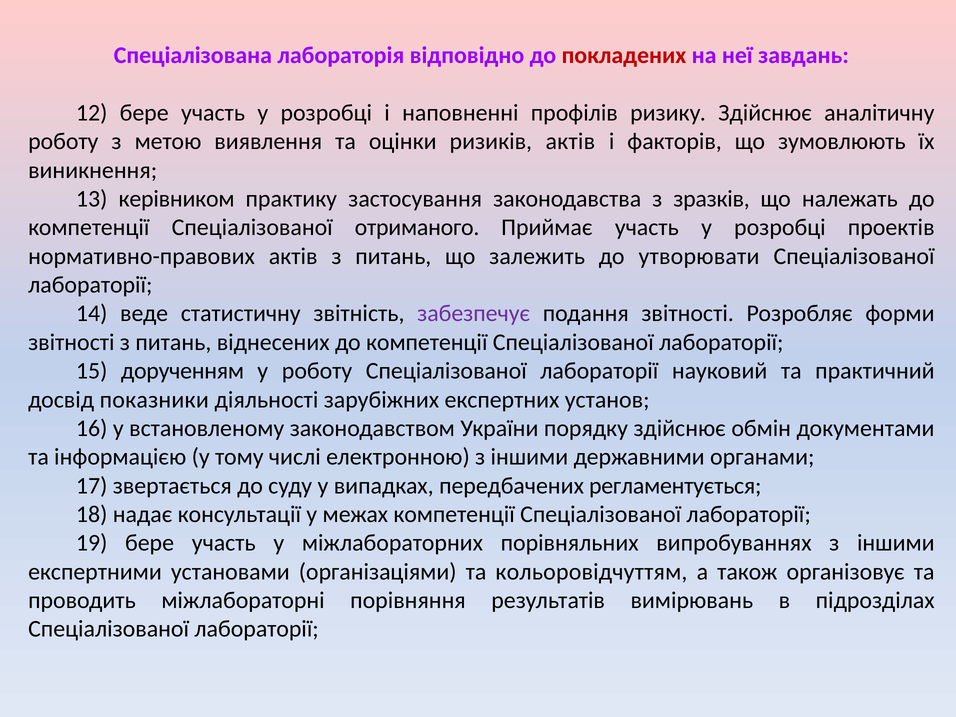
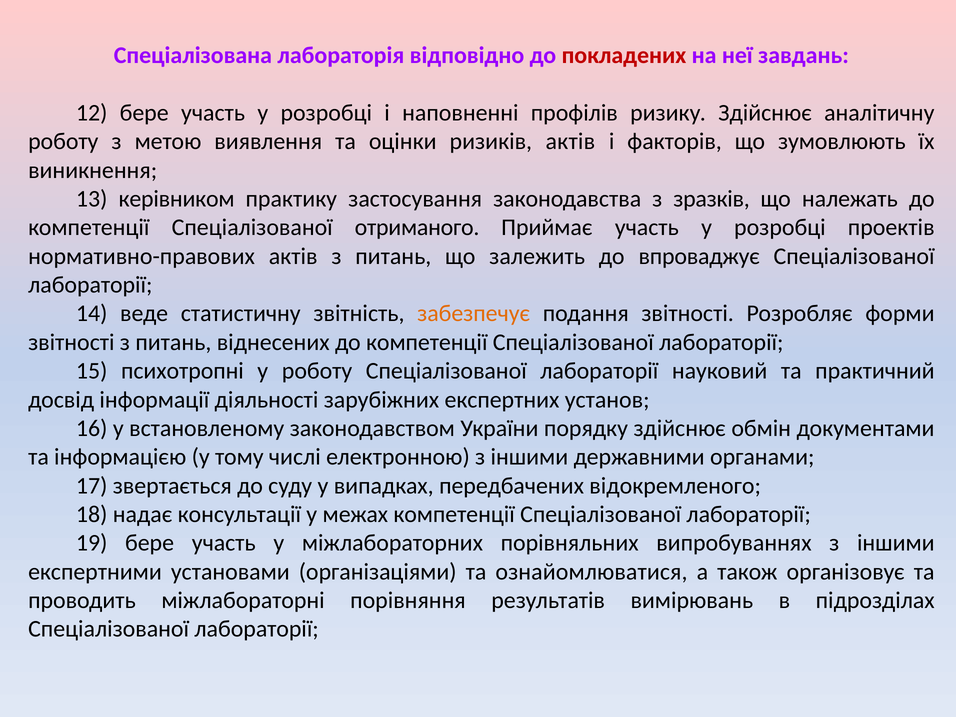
утворювати: утворювати -> впроваджує (699, 256)
забезпечує colour: purple -> orange (474, 314)
дорученням: дорученням -> психотропні (182, 371)
показники: показники -> інформації (154, 400)
регламентується: регламентується -> відокремленого (675, 486)
кольоровідчуттям: кольоровідчуттям -> ознайомлюватися (591, 572)
